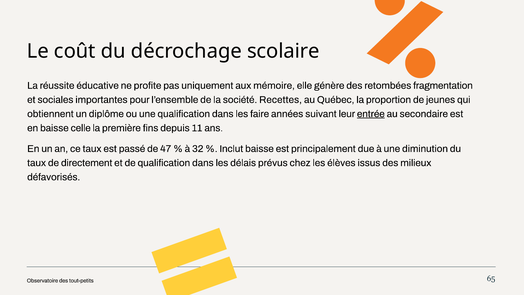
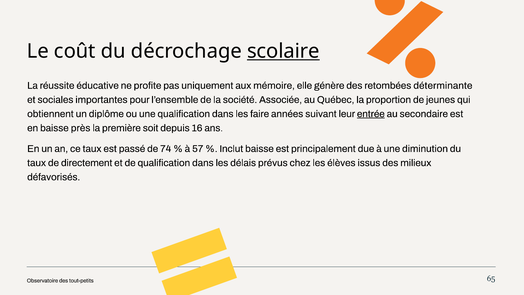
scolaire underline: none -> present (283, 51)
fragmentation: fragmentation -> déterminante (443, 85)
Recettes: Recettes -> Associée (281, 100)
celle: celle -> près (81, 128)
fins: fins -> soit (151, 128)
11: 11 -> 16 (197, 128)
47: 47 -> 74 (166, 149)
32: 32 -> 57 (198, 149)
